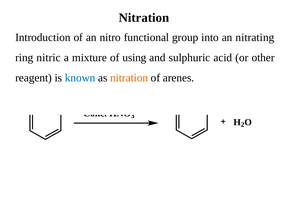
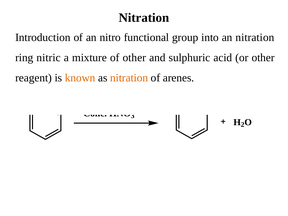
an nitrating: nitrating -> nitration (255, 37)
of using: using -> other (134, 58)
known colour: blue -> orange (80, 78)
